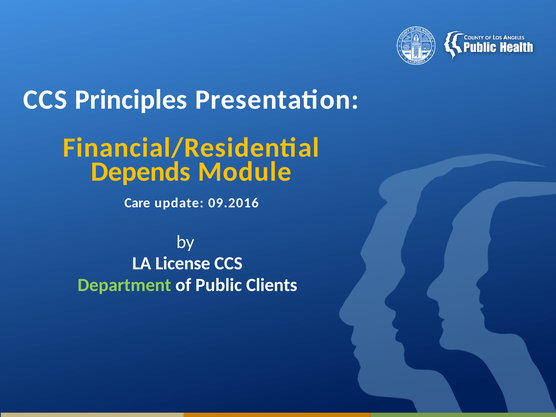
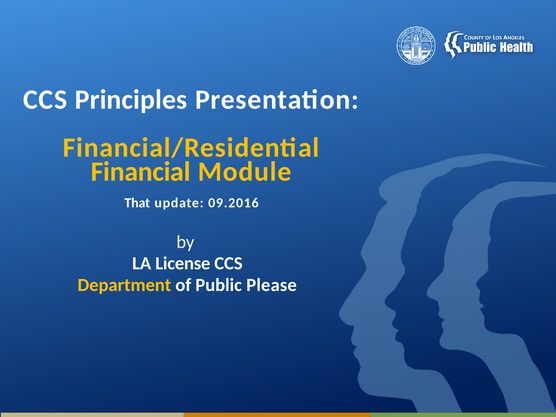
Depends: Depends -> Financial (141, 172)
Care: Care -> That (137, 203)
Department colour: light green -> yellow (124, 285)
Clients: Clients -> Please (272, 285)
